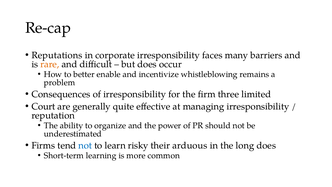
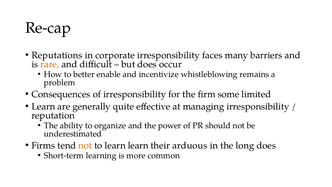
three: three -> some (229, 94)
Court: Court -> Learn (43, 106)
not colour: blue -> orange (85, 145)
learn risky: risky -> learn (138, 145)
